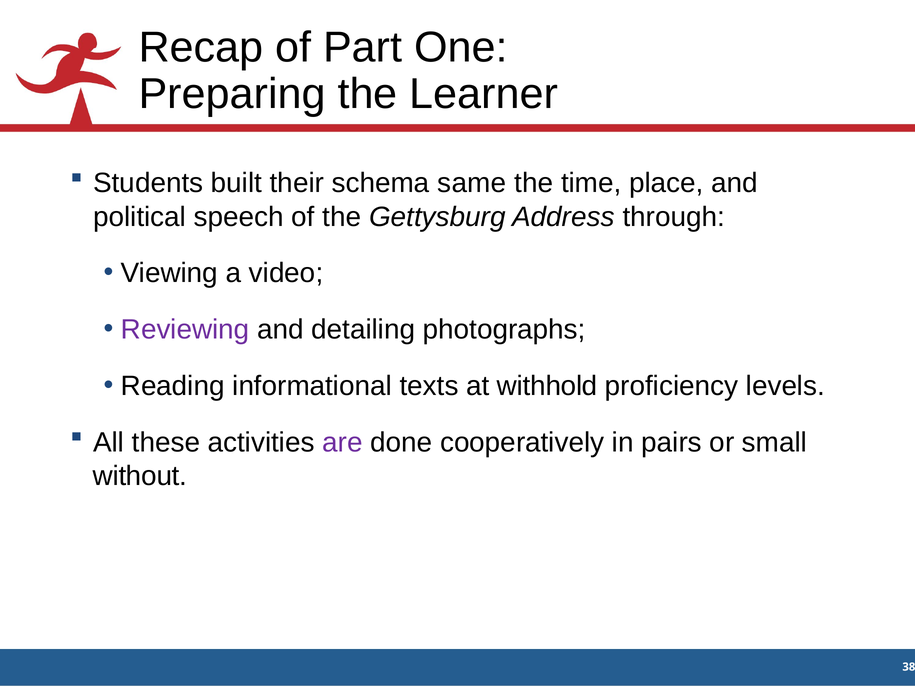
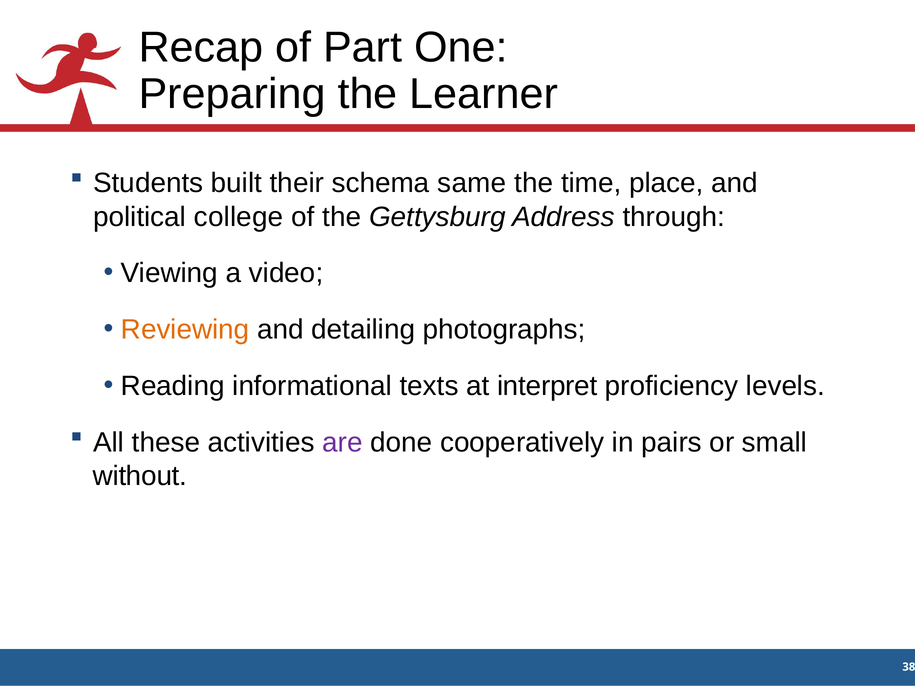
speech: speech -> college (239, 217)
Reviewing colour: purple -> orange (185, 330)
withhold: withhold -> interpret (547, 386)
